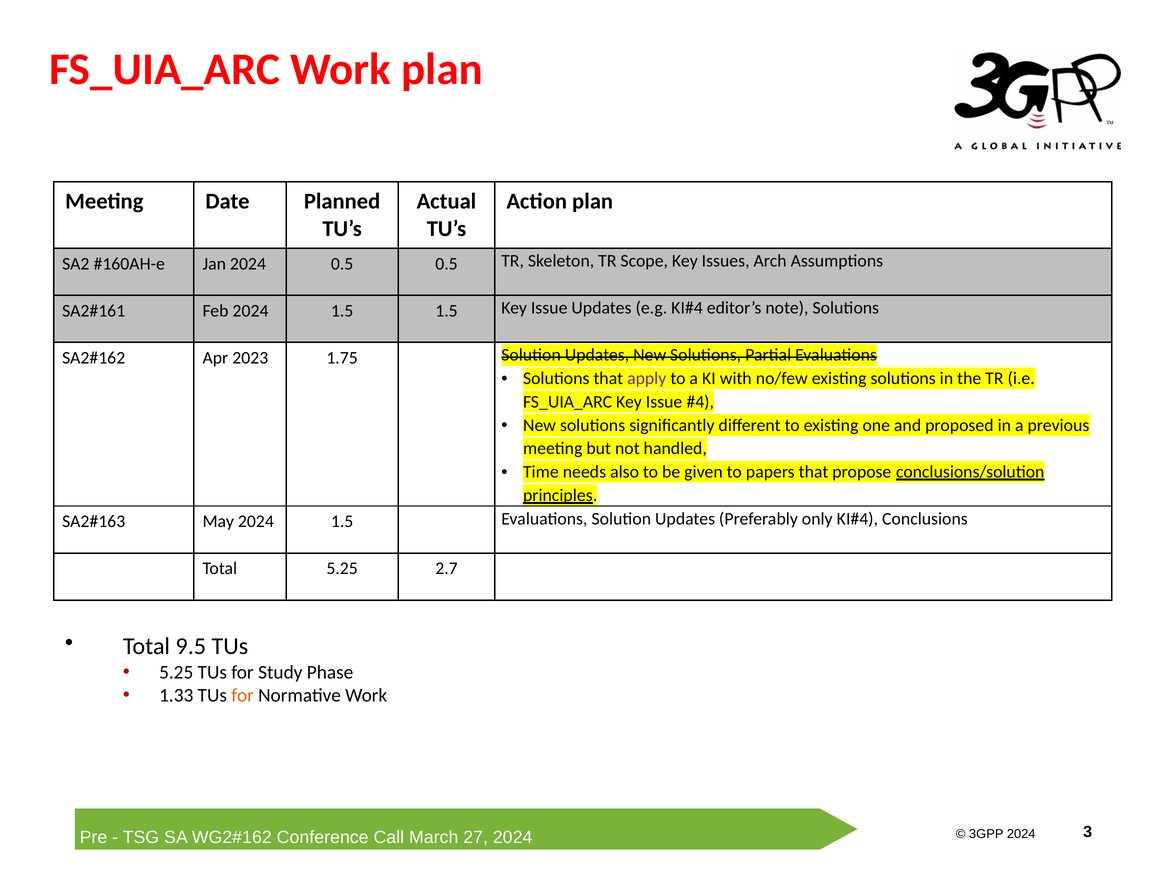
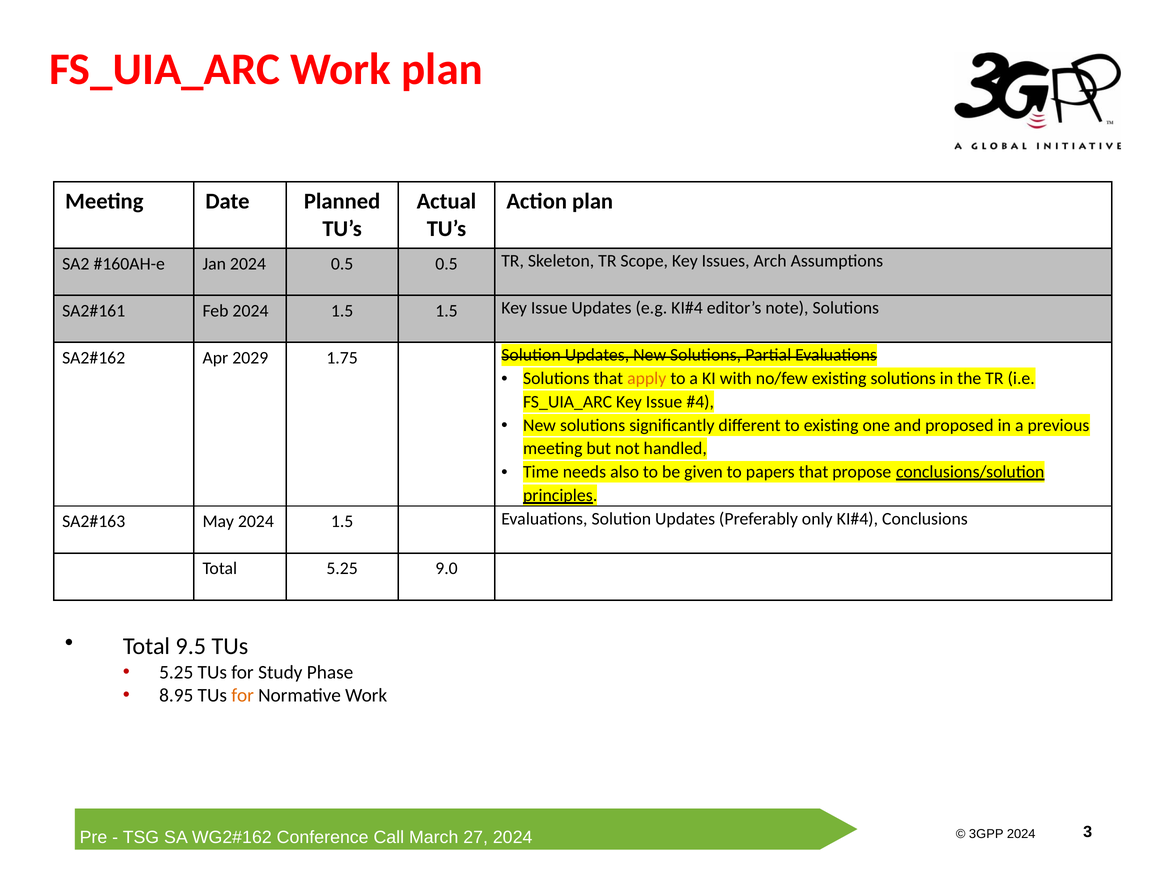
2023: 2023 -> 2029 (250, 358)
apply colour: purple -> orange (647, 378)
2.7: 2.7 -> 9.0 (447, 569)
1.33: 1.33 -> 8.95 (176, 695)
